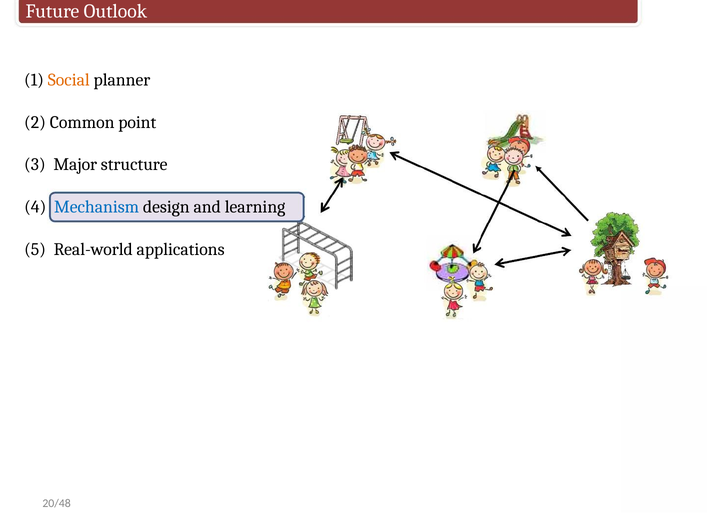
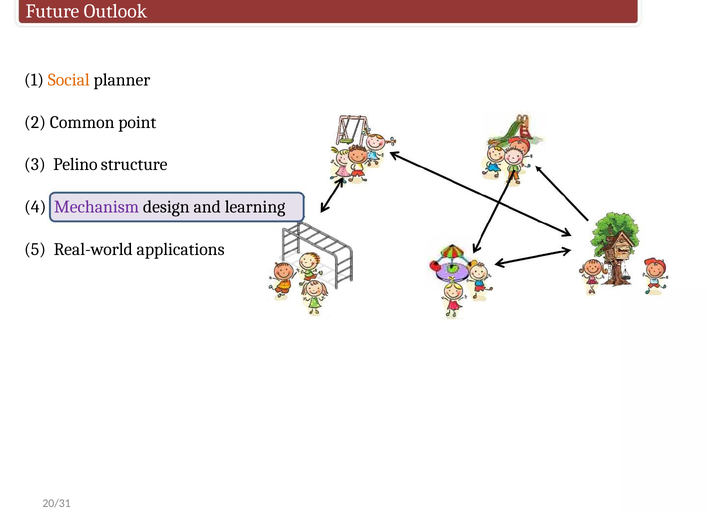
Major: Major -> Pelino (75, 165)
Mechanism colour: blue -> purple (97, 207)
20/48: 20/48 -> 20/31 (57, 504)
